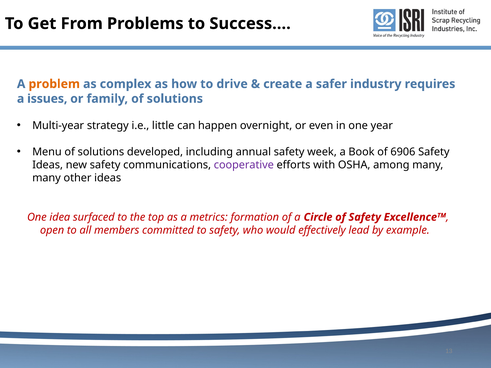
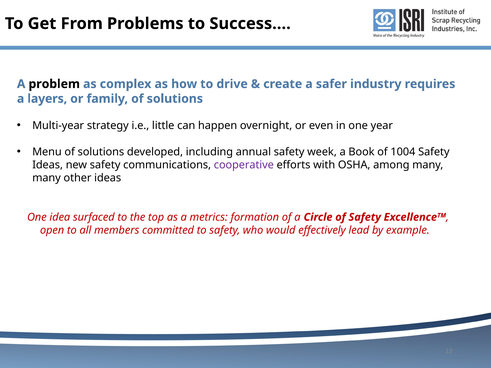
problem colour: orange -> black (54, 84)
issues: issues -> layers (47, 99)
6906: 6906 -> 1004 (403, 152)
